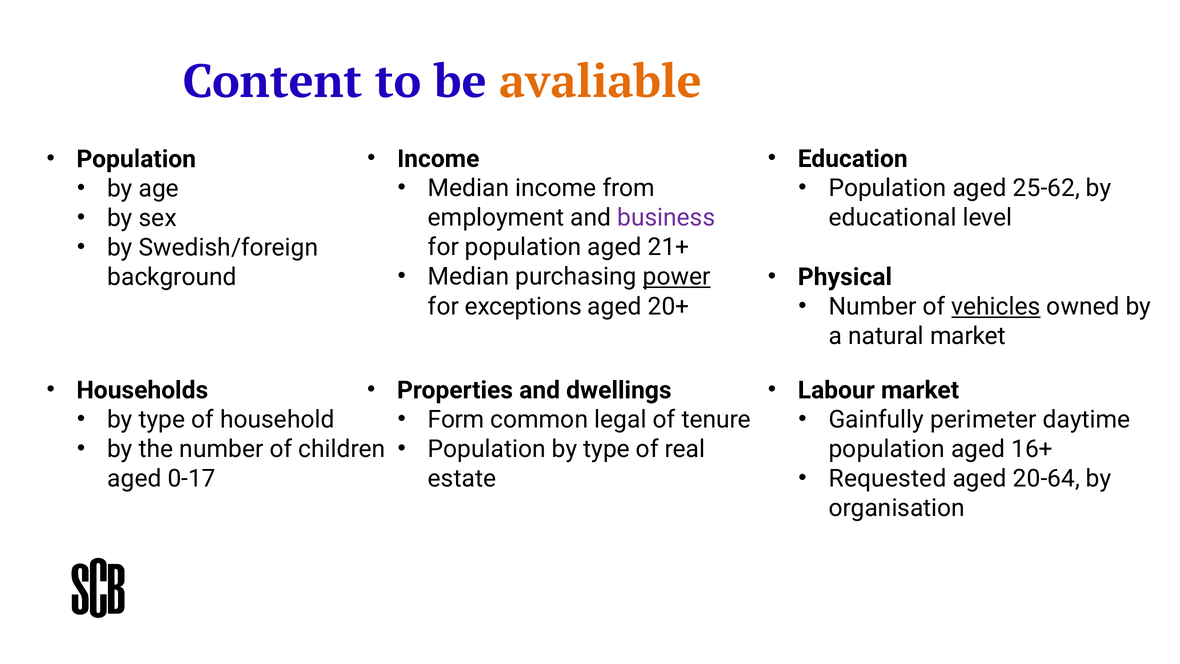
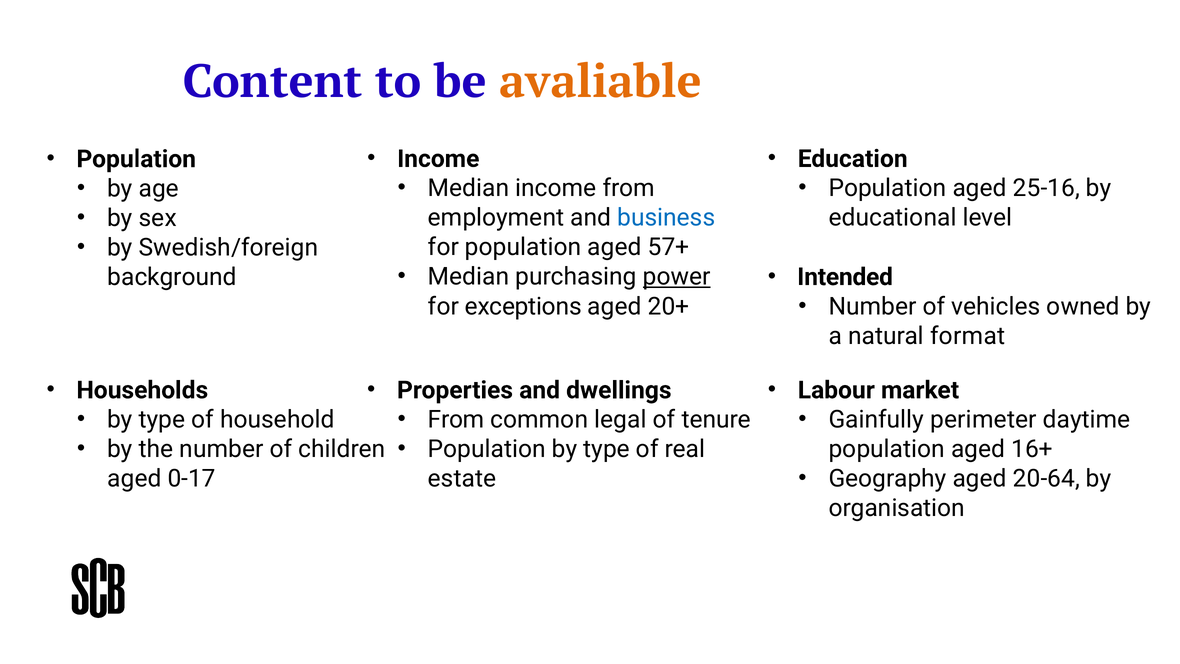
25-62: 25-62 -> 25-16 (1046, 188)
business colour: purple -> blue (666, 218)
21+: 21+ -> 57+ (668, 247)
Physical: Physical -> Intended (845, 277)
vehicles underline: present -> none (996, 306)
natural market: market -> format (968, 336)
Form: Form -> From (456, 420)
Requested: Requested -> Geography (888, 479)
